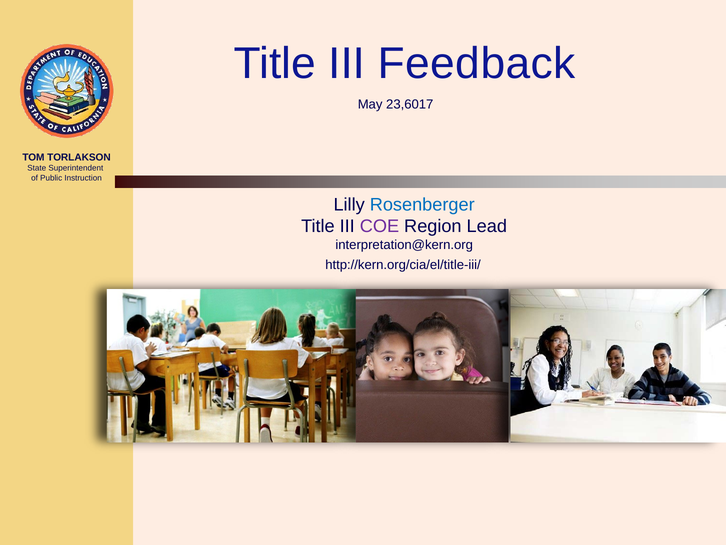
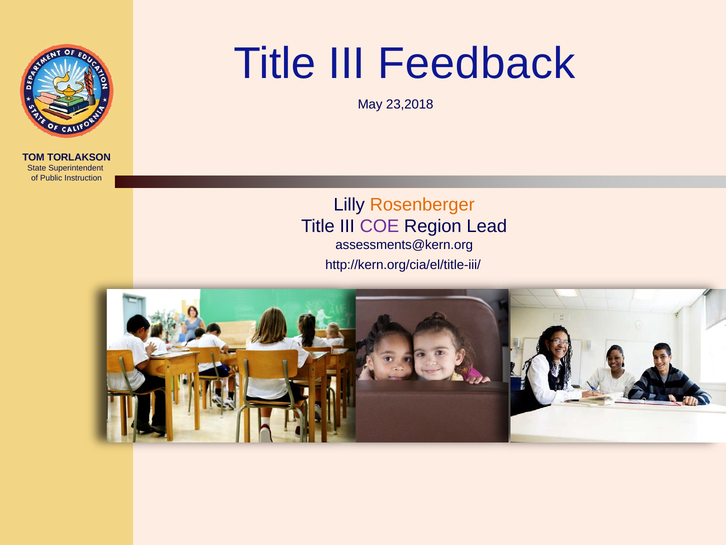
23,6017: 23,6017 -> 23,2018 (410, 104)
Rosenberger colour: blue -> orange (422, 204)
interpretation@kern.org: interpretation@kern.org -> assessments@kern.org (404, 245)
